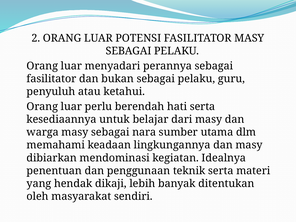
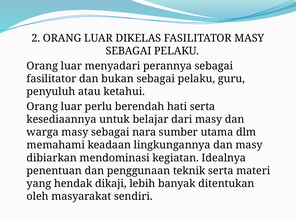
POTENSI: POTENSI -> DIKELAS (138, 38)
